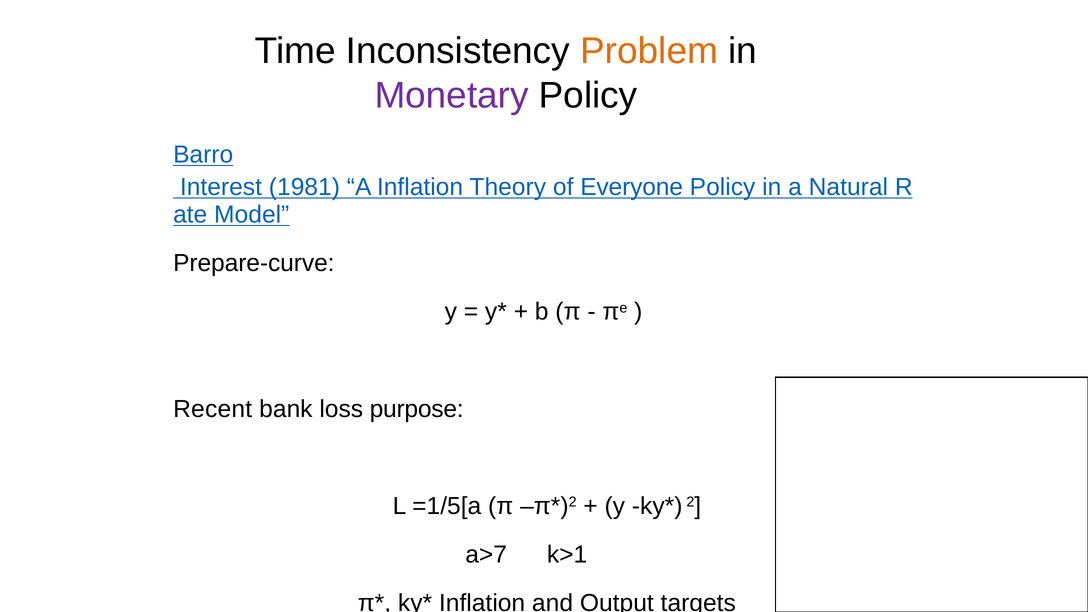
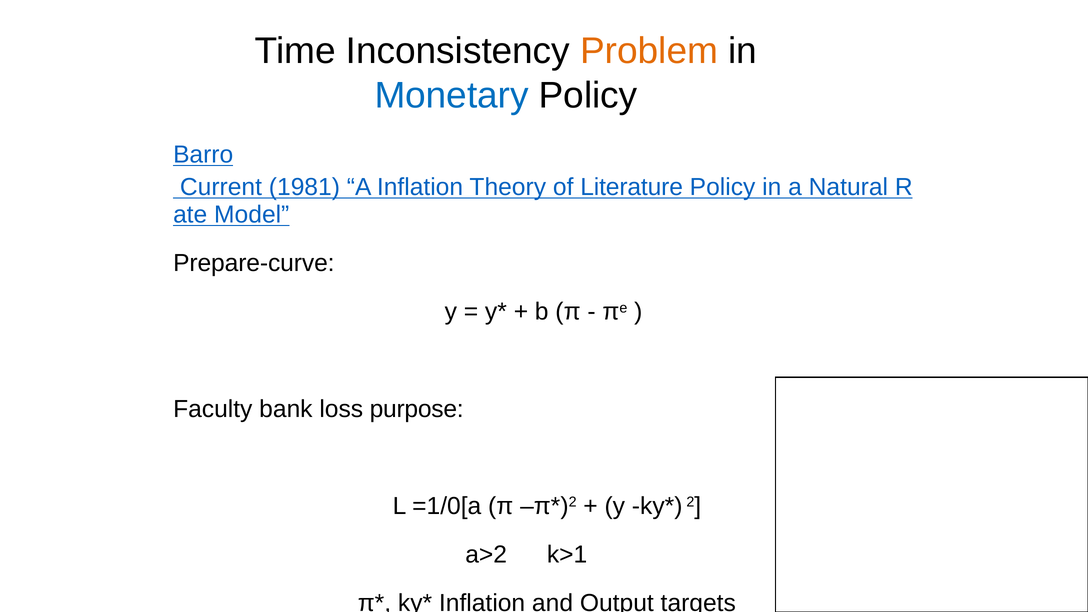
Monetary colour: purple -> blue (452, 95)
Interest: Interest -> Current (221, 187)
Everyone: Everyone -> Literature (632, 187)
Recent: Recent -> Faculty (213, 409)
=1/5[a: =1/5[a -> =1/0[a (447, 506)
a>7: a>7 -> a>2 (486, 555)
